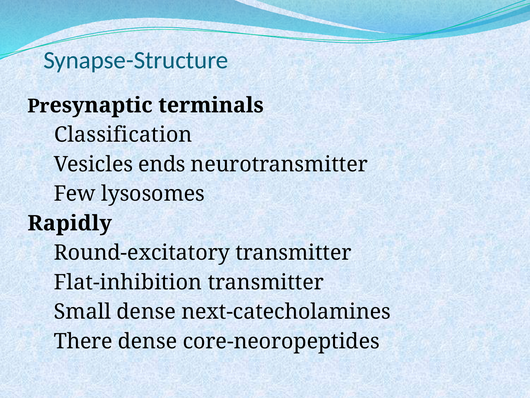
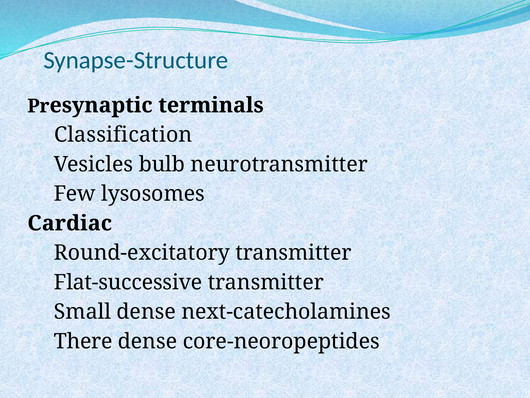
ends: ends -> bulb (162, 164)
Rapidly: Rapidly -> Cardiac (70, 223)
Flat-inhibition: Flat-inhibition -> Flat-successive (128, 282)
